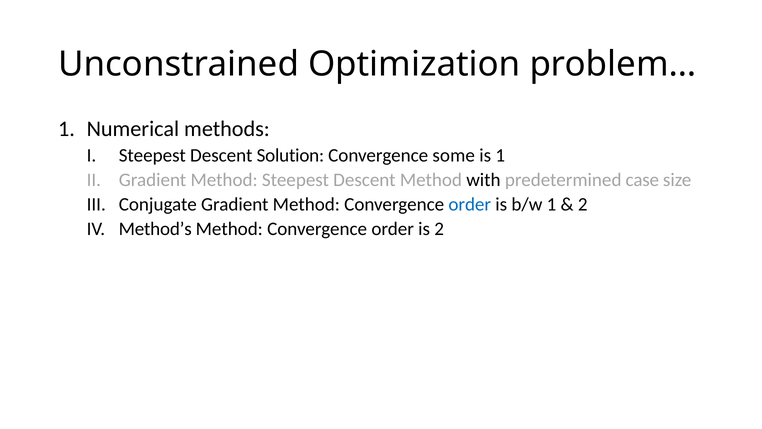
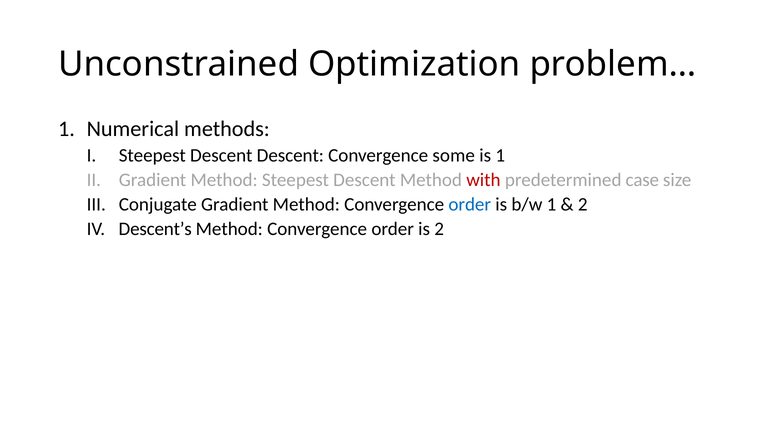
Descent Solution: Solution -> Descent (290, 155)
with colour: black -> red (483, 180)
Method’s: Method’s -> Descent’s (155, 229)
